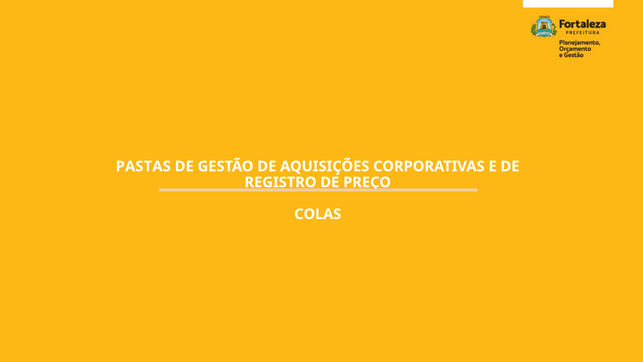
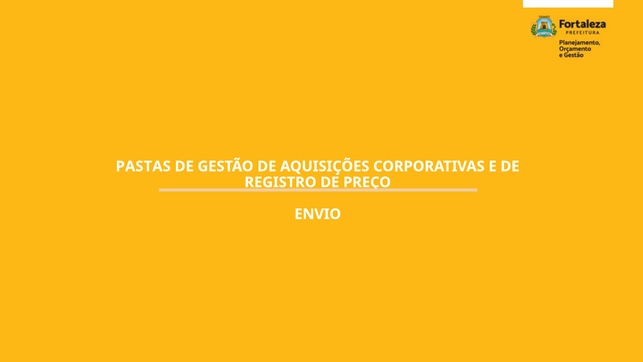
COLAS: COLAS -> ENVIO (318, 214)
